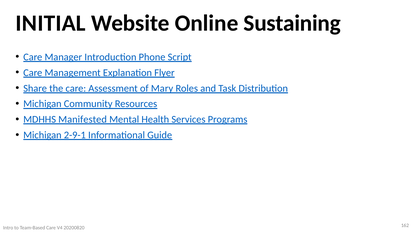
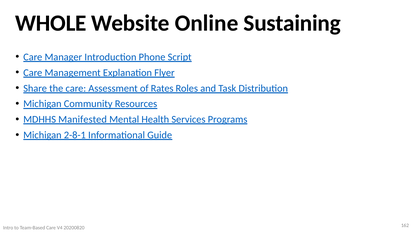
INITIAL: INITIAL -> WHOLE (51, 23)
Mary: Mary -> Rates (162, 88)
2-9-1: 2-9-1 -> 2-8-1 (75, 135)
